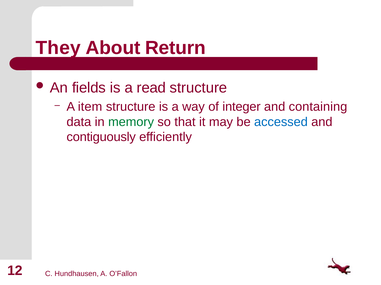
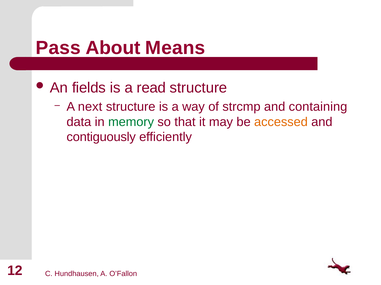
They: They -> Pass (58, 48)
Return: Return -> Means (175, 48)
item: item -> next (90, 107)
integer: integer -> strcmp (241, 107)
accessed colour: blue -> orange (281, 122)
